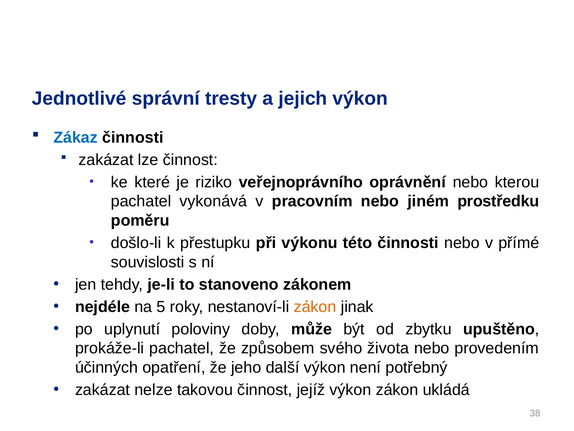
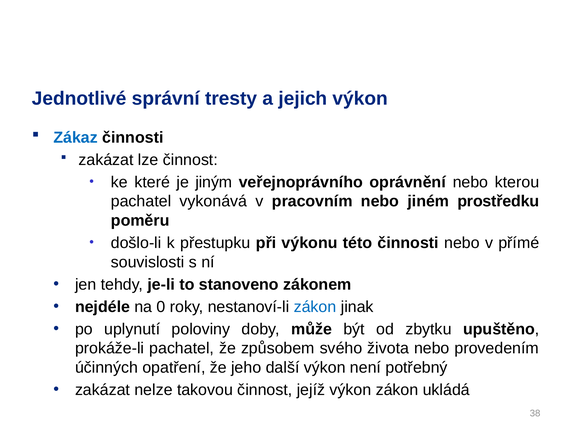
riziko: riziko -> jiným (214, 182)
5: 5 -> 0 (161, 306)
zákon colour: orange -> blue (315, 306)
